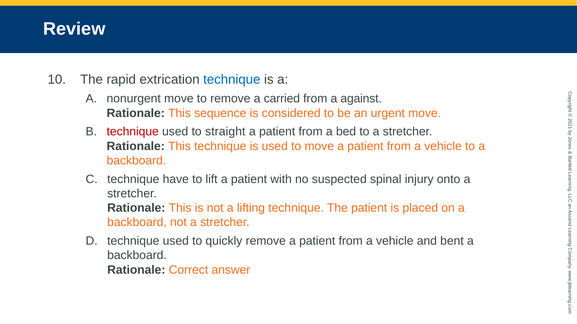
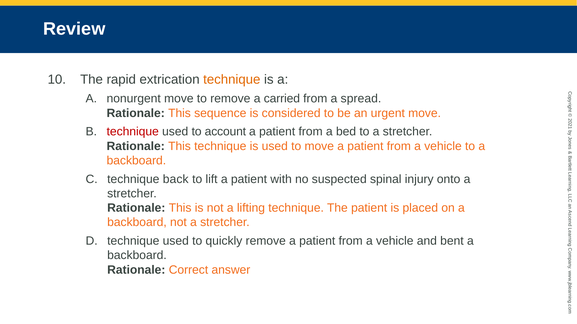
technique colour: blue -> orange (232, 80)
against: against -> spread (361, 99)
straight: straight -> account (225, 132)
have: have -> back (176, 179)
